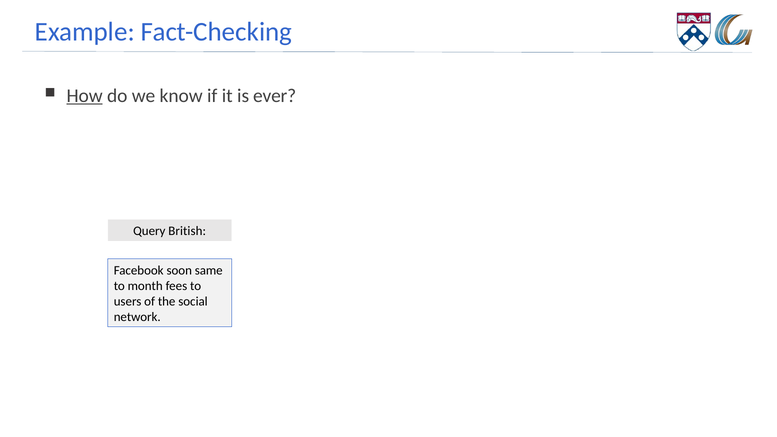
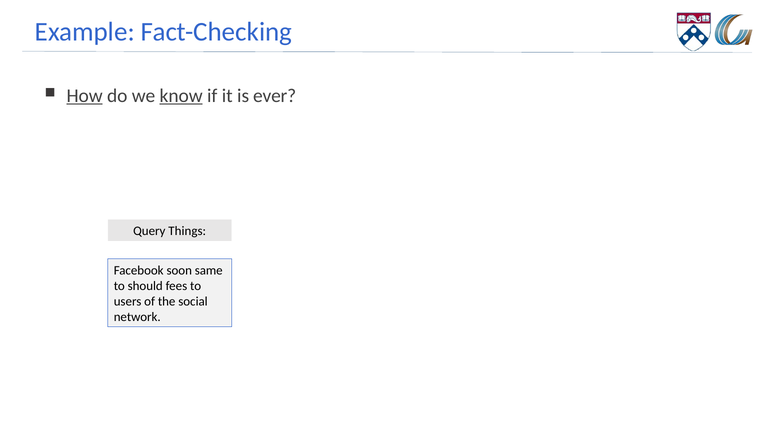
know underline: none -> present (181, 96)
British: British -> Things (187, 231)
month: month -> should (145, 286)
